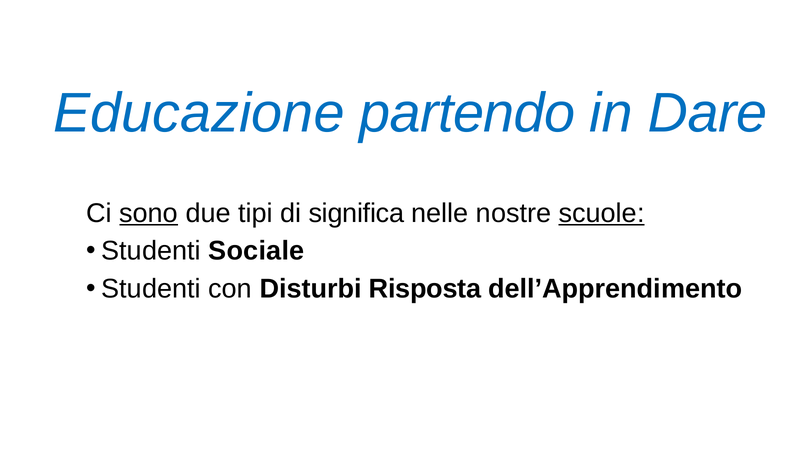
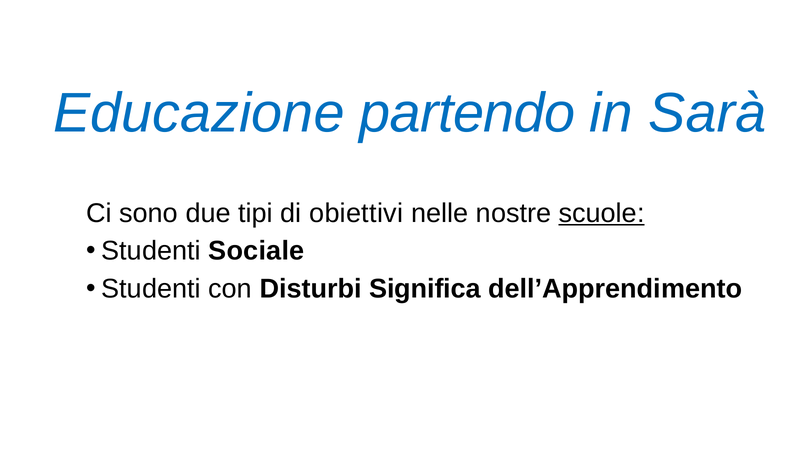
Dare: Dare -> Sarà (707, 113)
sono underline: present -> none (149, 213)
significa: significa -> obiettivi (356, 213)
Risposta: Risposta -> Significa (425, 288)
